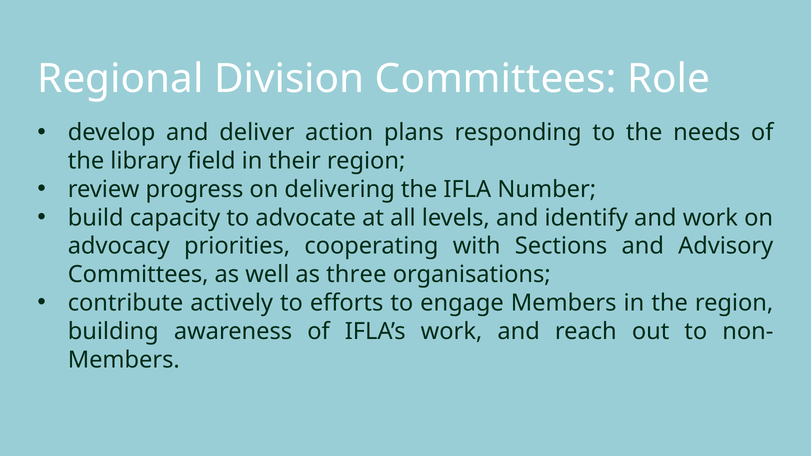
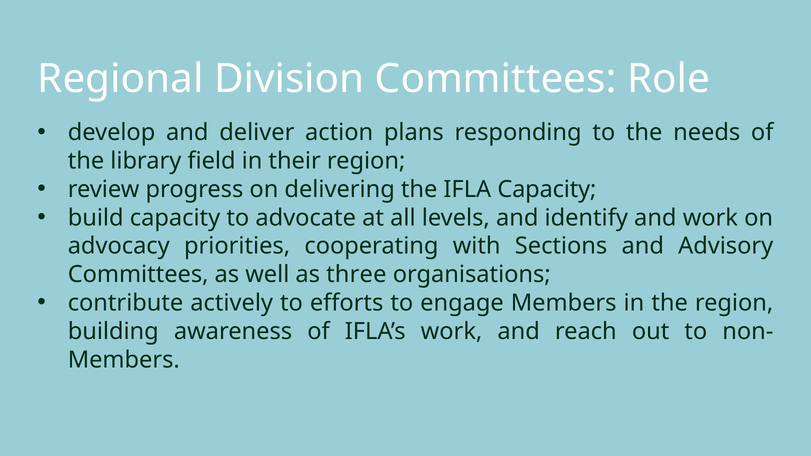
IFLA Number: Number -> Capacity (547, 189)
